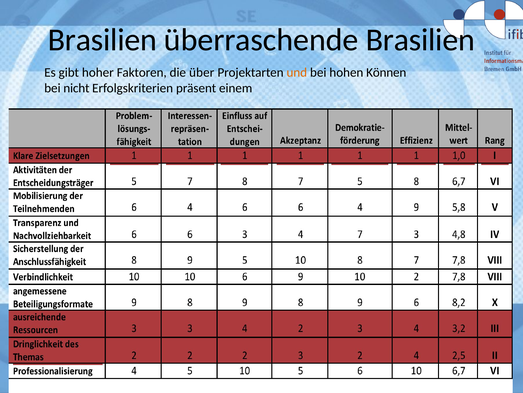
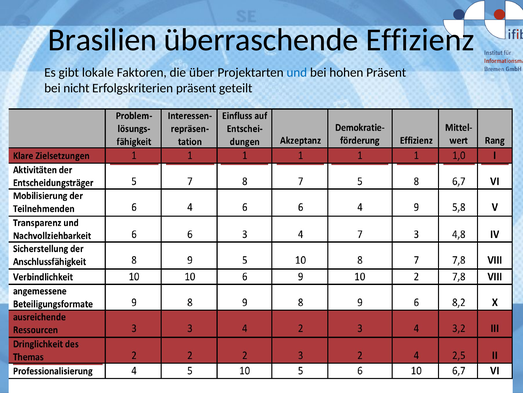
überraschende Brasilien: Brasilien -> Effizienz (420, 40)
hoher: hoher -> lokale (98, 72)
und colour: orange -> blue (297, 72)
hohen Können: Können -> Präsent (386, 72)
einem: einem -> geteilt (236, 88)
